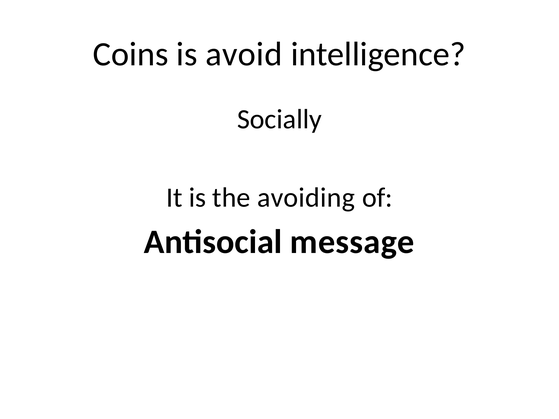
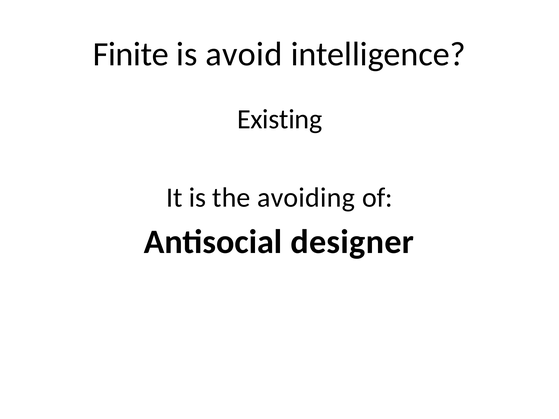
Coins: Coins -> Finite (131, 54)
Socially: Socially -> Existing (280, 119)
message: message -> designer (352, 242)
